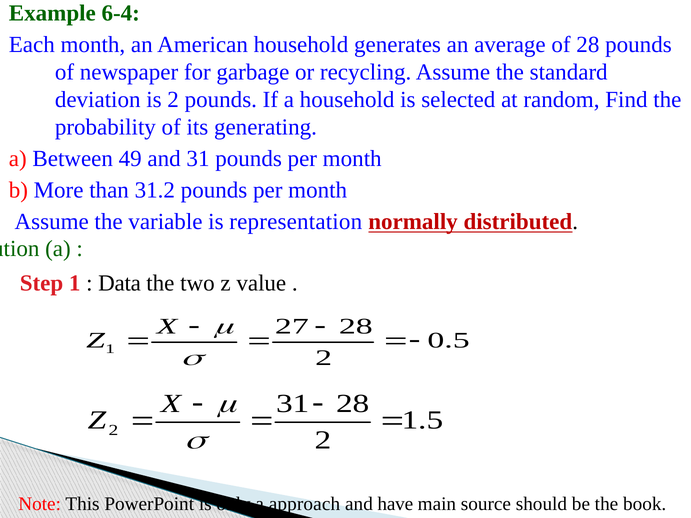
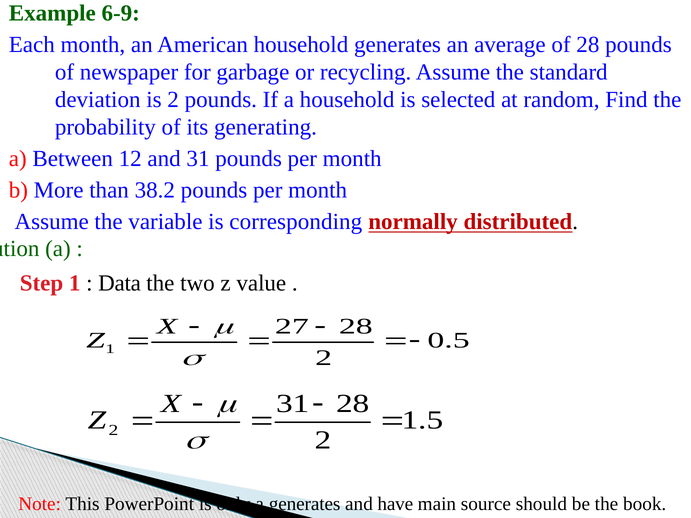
6-4: 6-4 -> 6-9 (121, 13)
49: 49 -> 12 (130, 159)
31.2: 31.2 -> 38.2 (155, 190)
representation: representation -> corresponding (296, 222)
a approach: approach -> generates (305, 504)
